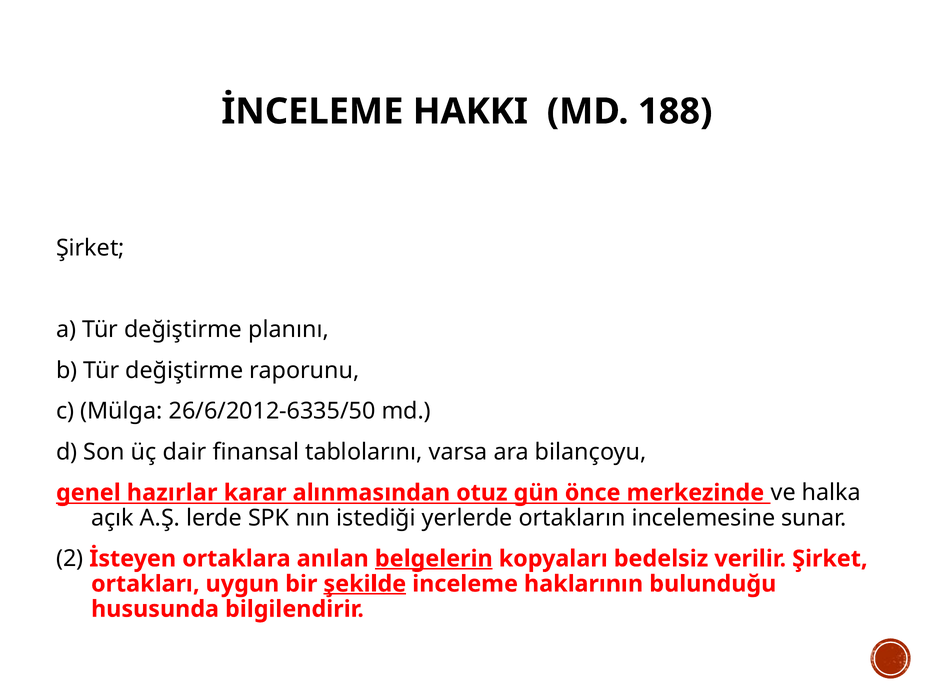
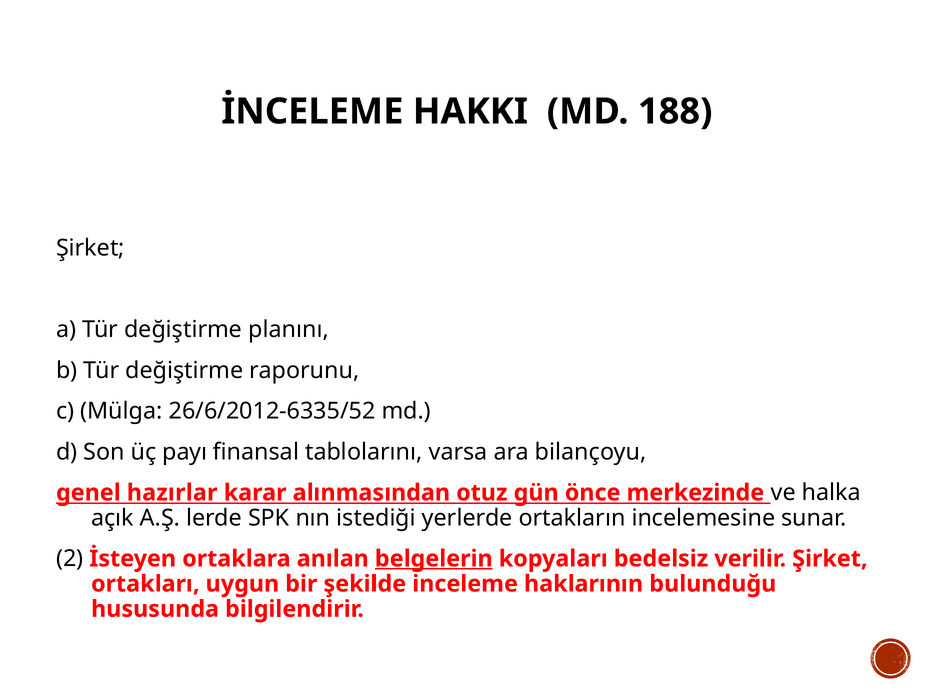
26/6/2012-6335/50: 26/6/2012-6335/50 -> 26/6/2012-6335/52 (272, 412)
dair: dair -> payı (185, 452)
şekilde underline: present -> none (365, 584)
